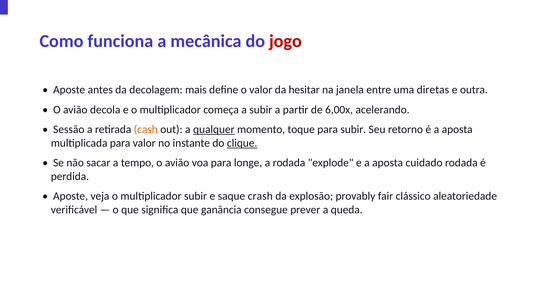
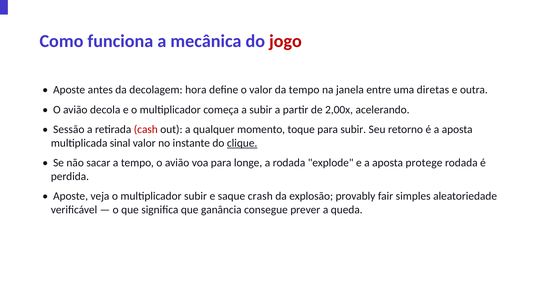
mais: mais -> hora (196, 90)
da hesitar: hesitar -> tempo (304, 90)
6,00x: 6,00x -> 2,00x (339, 109)
cash colour: orange -> red (146, 129)
qualquer underline: present -> none (214, 129)
multiplicada para: para -> sinal (120, 143)
cuidado: cuidado -> protege (424, 162)
clássico: clássico -> simples (413, 196)
